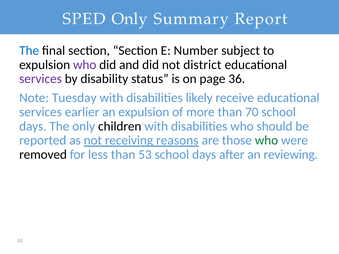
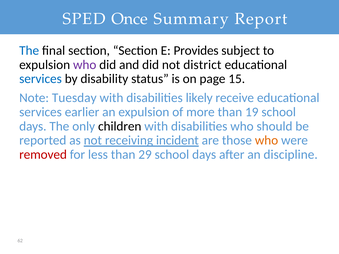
SPED Only: Only -> Once (130, 19)
Number: Number -> Provides (196, 51)
services colour: purple -> blue (40, 79)
36: 36 -> 15 (237, 79)
70: 70 -> 19 (252, 112)
reasons: reasons -> incident (177, 140)
who colour: green -> orange (267, 140)
removed colour: black -> red (43, 155)
53: 53 -> 29 (145, 155)
reviewing: reviewing -> discipline (291, 155)
